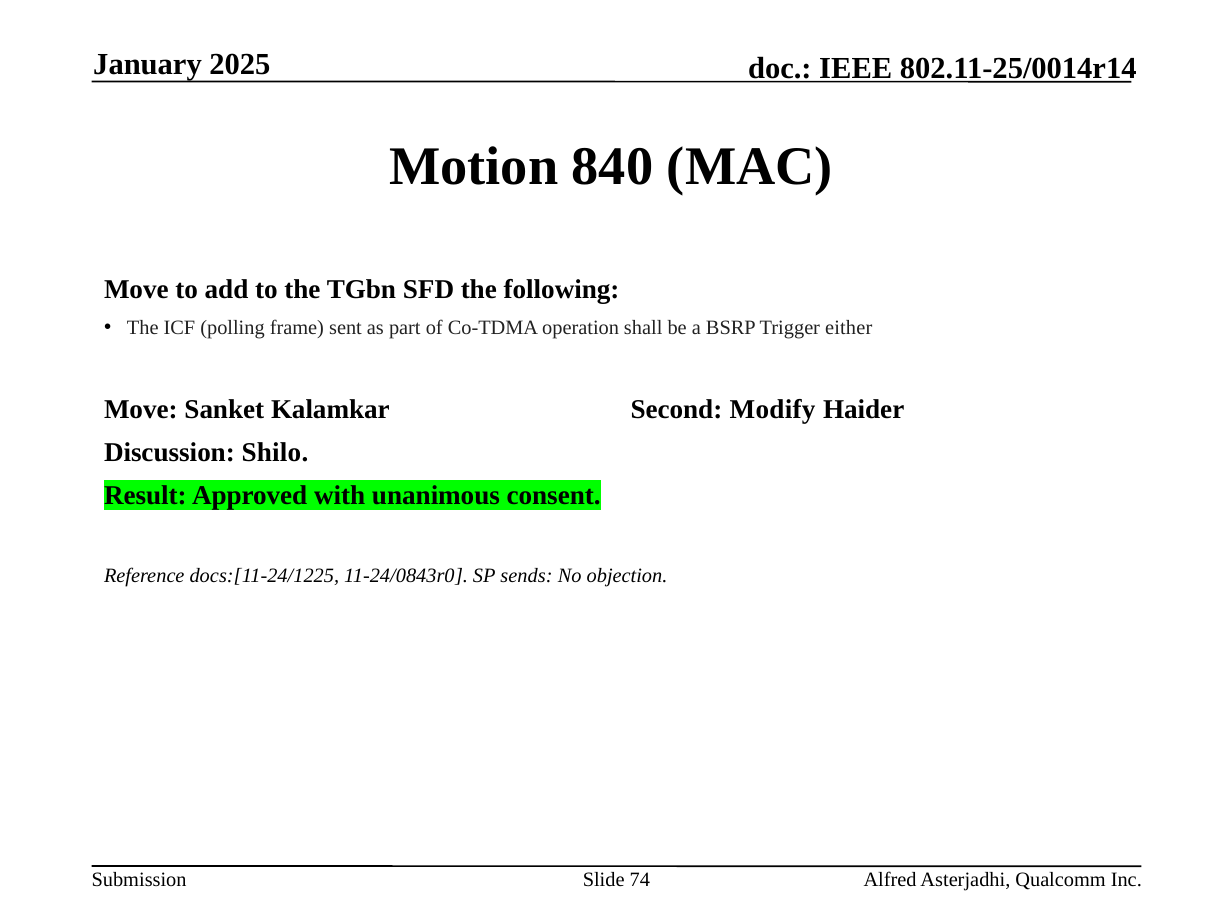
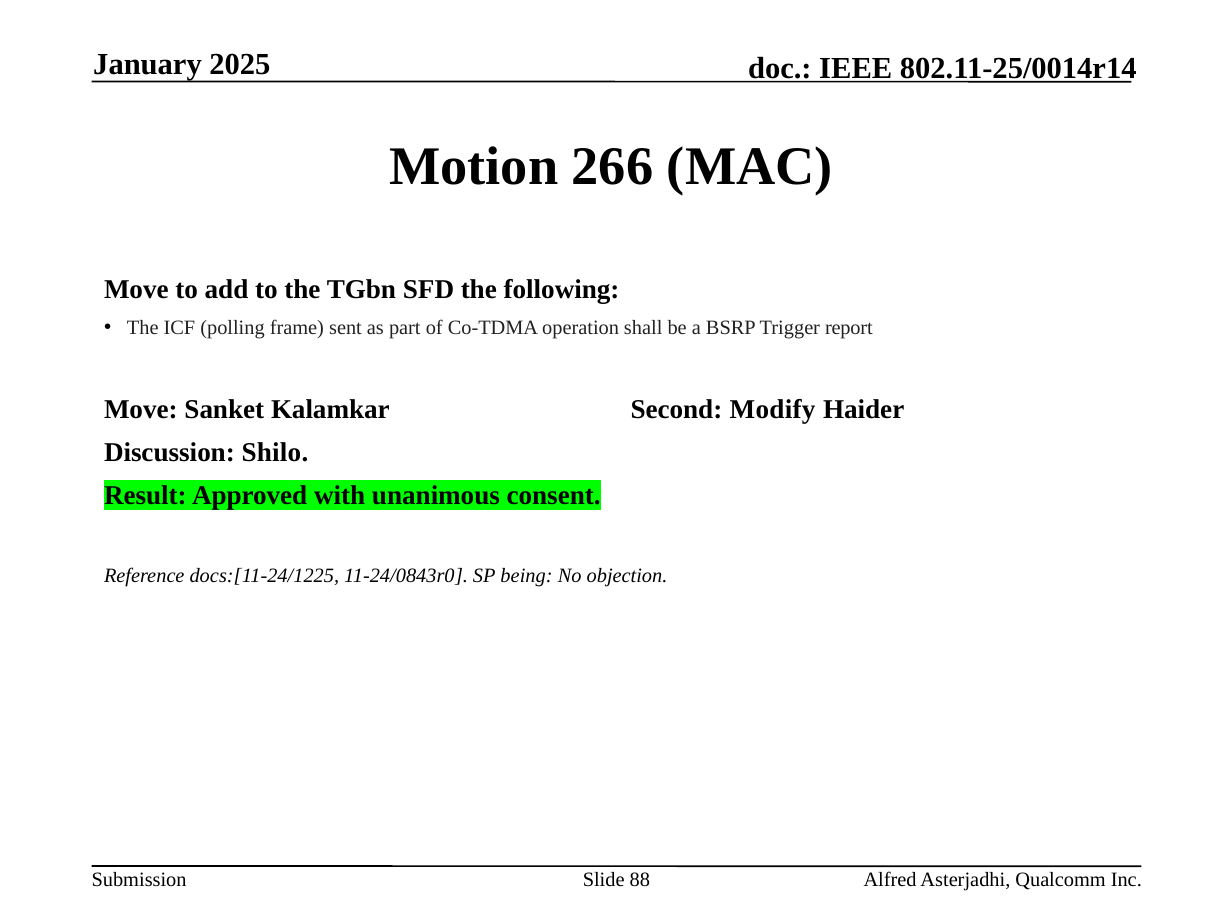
840: 840 -> 266 (613, 167)
either: either -> report (849, 328)
sends: sends -> being (527, 576)
74: 74 -> 88 (640, 880)
